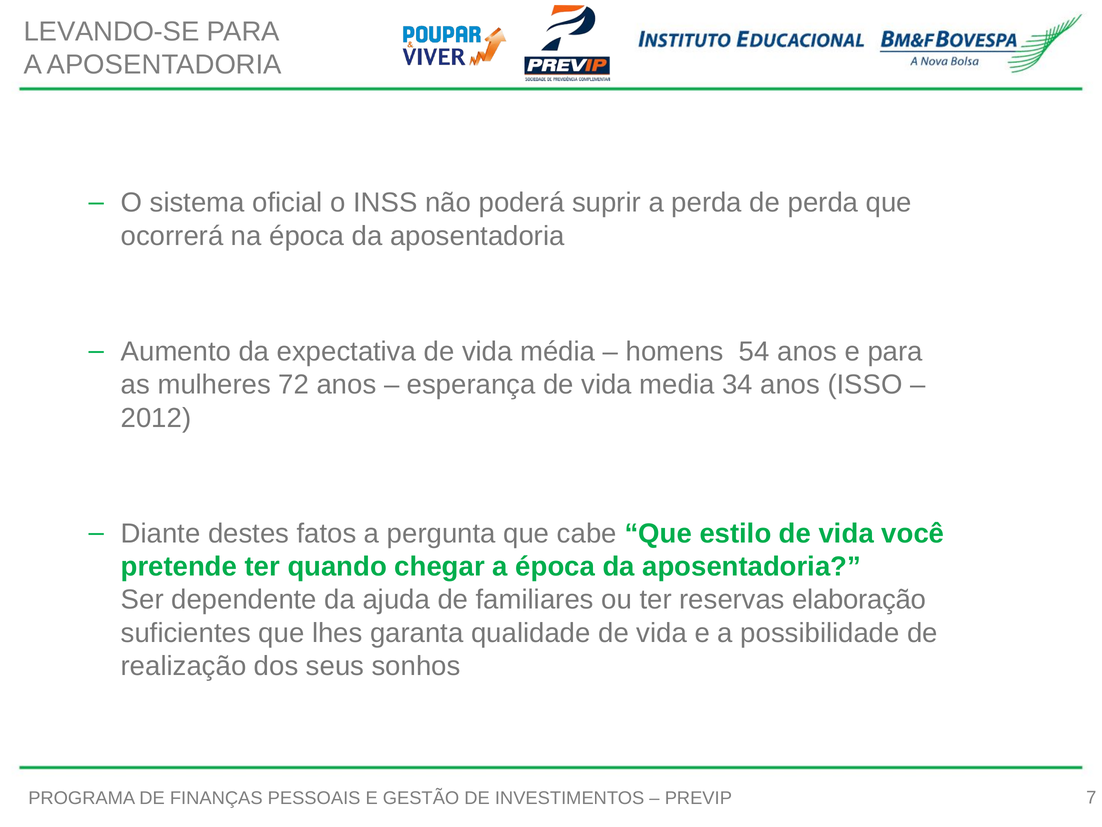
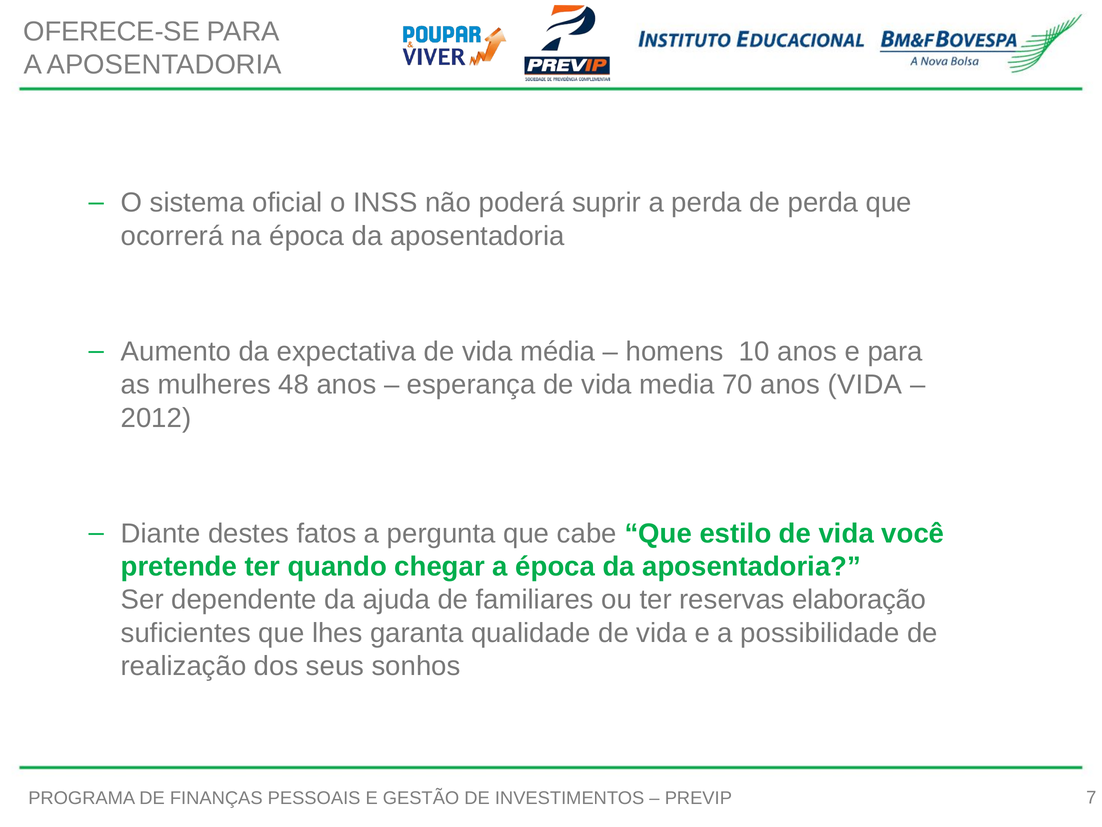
LEVANDO-SE: LEVANDO-SE -> OFERECE-SE (112, 31)
54: 54 -> 10 (754, 352)
72: 72 -> 48 (294, 385)
34: 34 -> 70 (737, 385)
anos ISSO: ISSO -> VIDA (865, 385)
